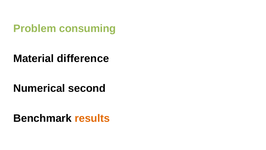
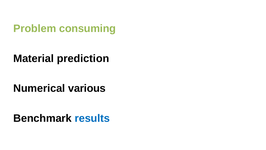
difference: difference -> prediction (83, 58)
second: second -> various (87, 88)
results colour: orange -> blue (92, 118)
